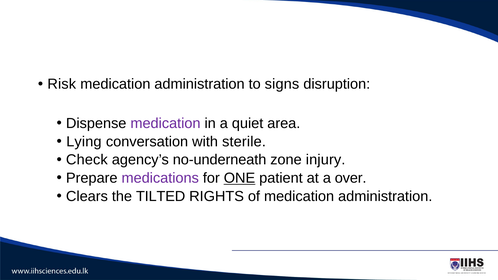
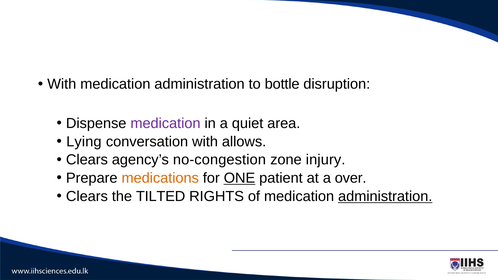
Risk: Risk -> With (62, 84)
signs: signs -> bottle (282, 84)
sterile: sterile -> allows (244, 142)
Check: Check -> Clears (87, 160)
no-underneath: no-underneath -> no-congestion (219, 160)
medications colour: purple -> orange (160, 178)
administration underline: none -> present (385, 196)
